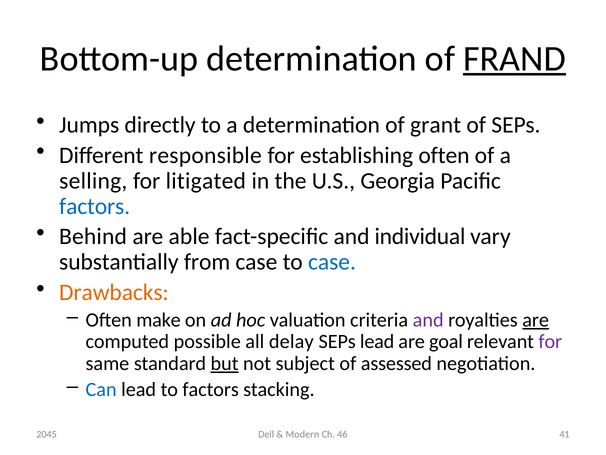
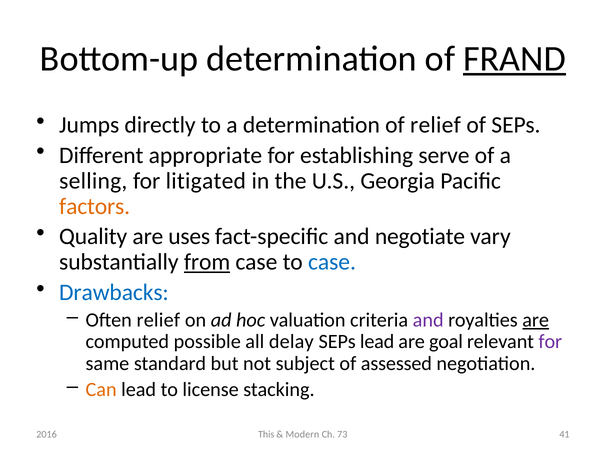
of grant: grant -> relief (435, 125)
responsible: responsible -> appropriate (205, 155)
establishing often: often -> serve (444, 155)
factors colour: blue -> orange (95, 206)
Behind: Behind -> Quality (93, 236)
able: able -> uses (189, 236)
individual: individual -> negotiate (420, 236)
from underline: none -> present (207, 262)
Drawbacks colour: orange -> blue (114, 292)
Often make: make -> relief (158, 320)
but underline: present -> none (225, 363)
Can colour: blue -> orange (101, 389)
to factors: factors -> license (211, 389)
Dell: Dell -> This (266, 434)
46: 46 -> 73 (342, 434)
2045: 2045 -> 2016 (47, 434)
